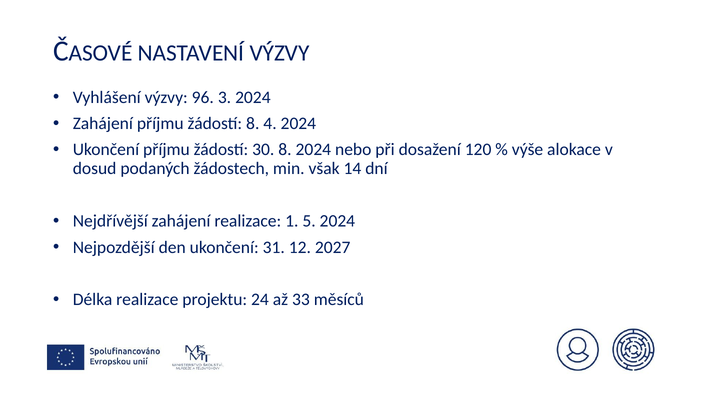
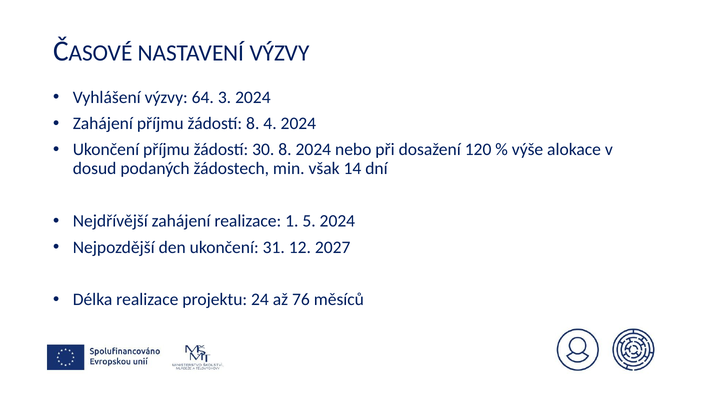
96: 96 -> 64 (203, 97)
33: 33 -> 76 (301, 300)
